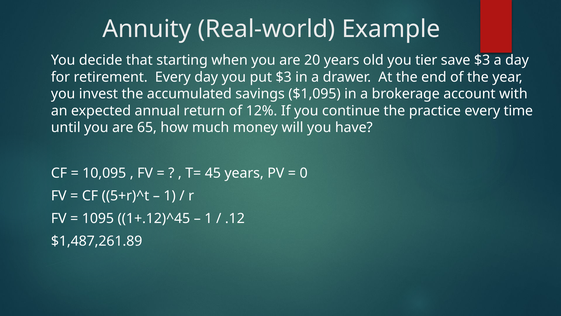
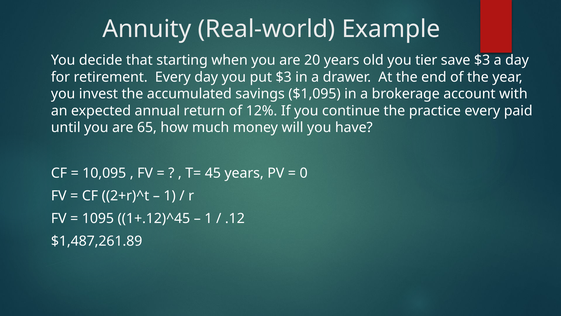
time: time -> paid (518, 111)
5+r)^t: 5+r)^t -> 2+r)^t (125, 196)
